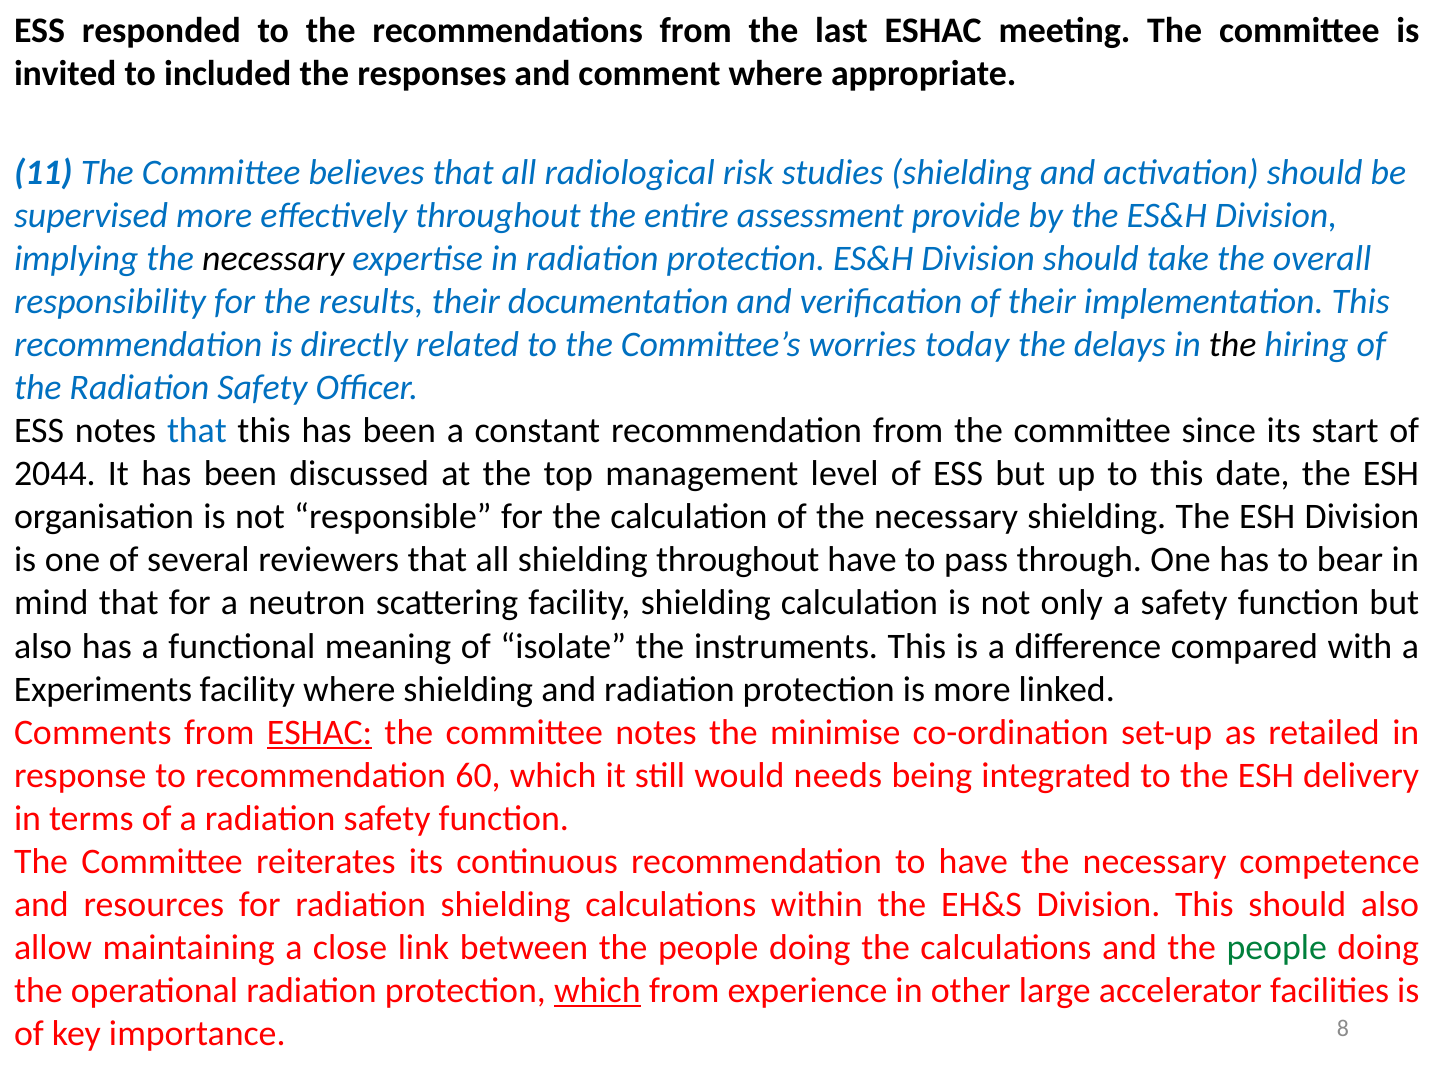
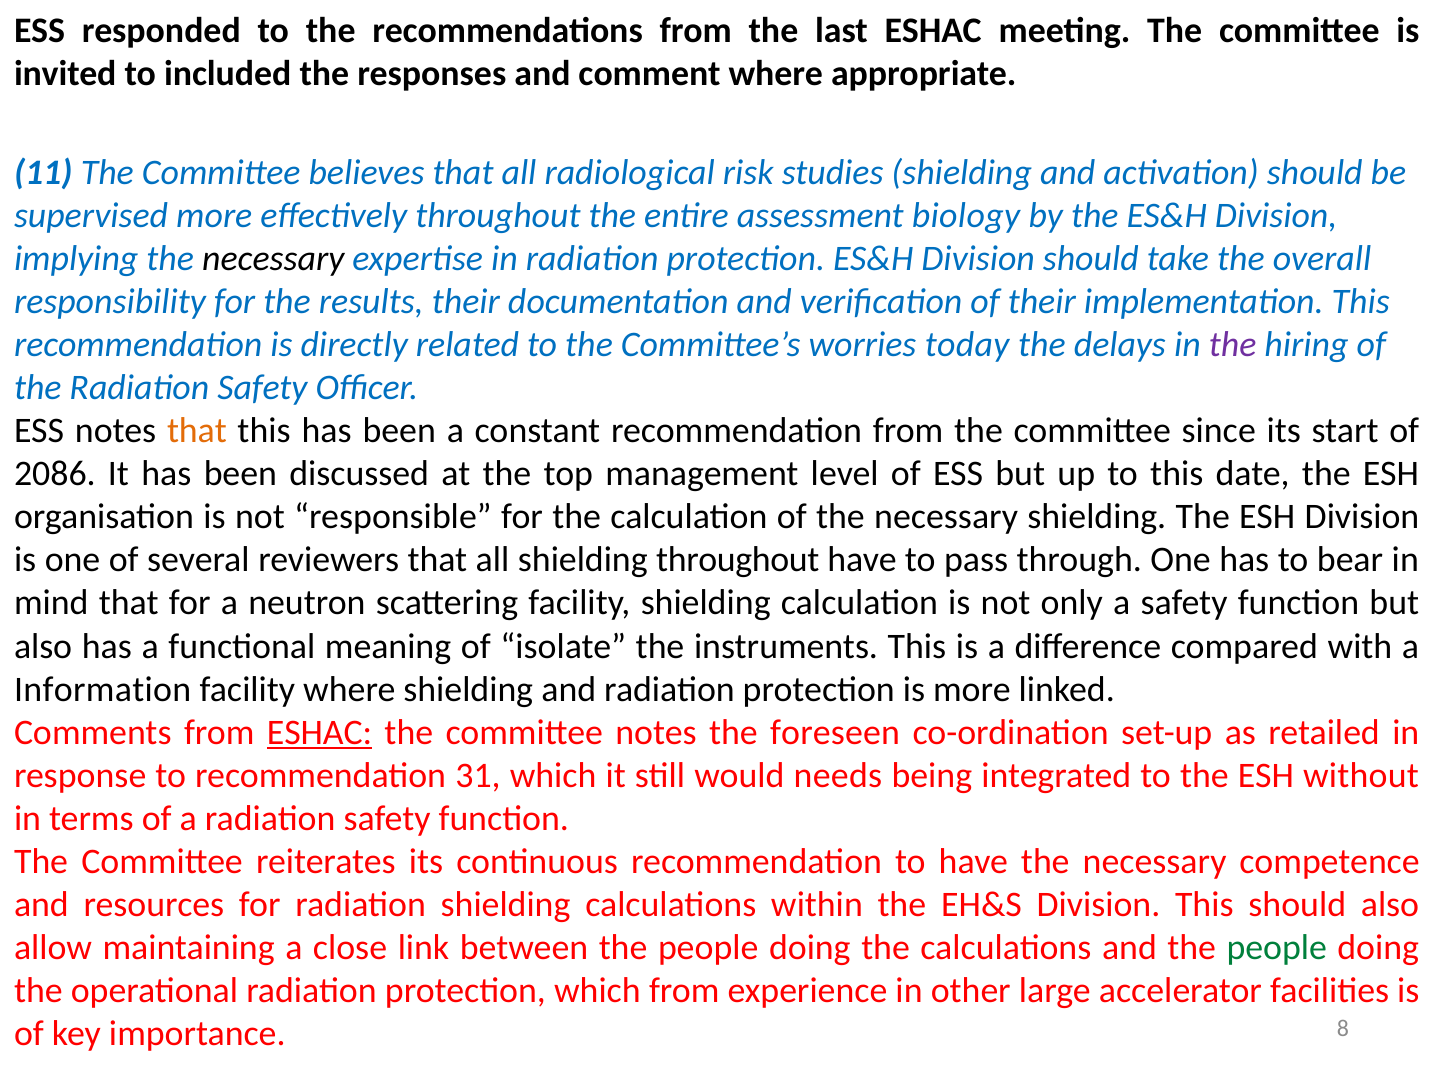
provide: provide -> biology (966, 215)
the colour: black -> purple (1233, 344)
that colour: blue -> orange (197, 430)
2044: 2044 -> 2086 (55, 474)
Experiments: Experiments -> Information (103, 689)
minimise: minimise -> foreseen (835, 732)
60: 60 -> 31 (478, 775)
delivery: delivery -> without (1361, 775)
which underline: present -> none (597, 990)
